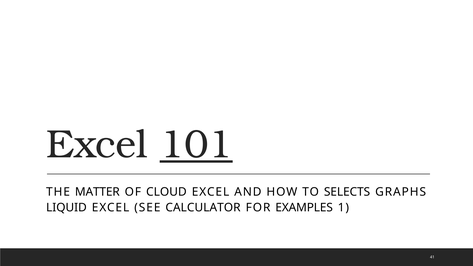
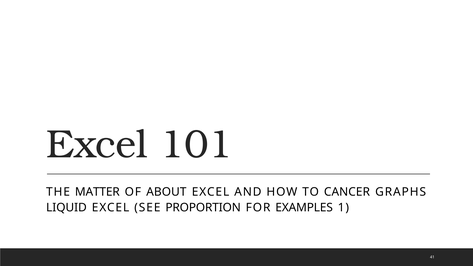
101 underline: present -> none (196, 144)
CLOUD: CLOUD -> ABOUT (166, 192)
SELECTS: SELECTS -> CANCER (347, 192)
CALCULATOR: CALCULATOR -> PROPORTION (203, 208)
